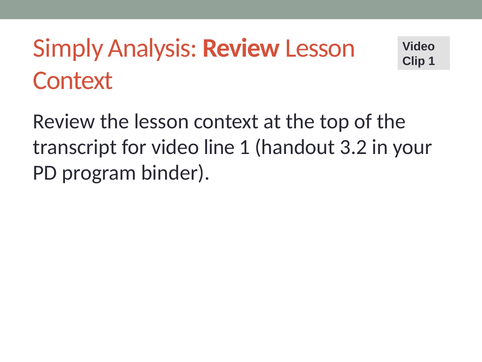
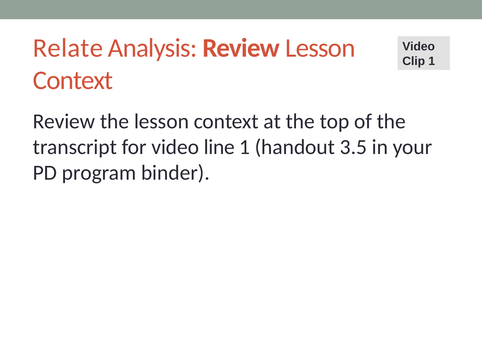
Simply: Simply -> Relate (68, 48)
3.2: 3.2 -> 3.5 (353, 147)
